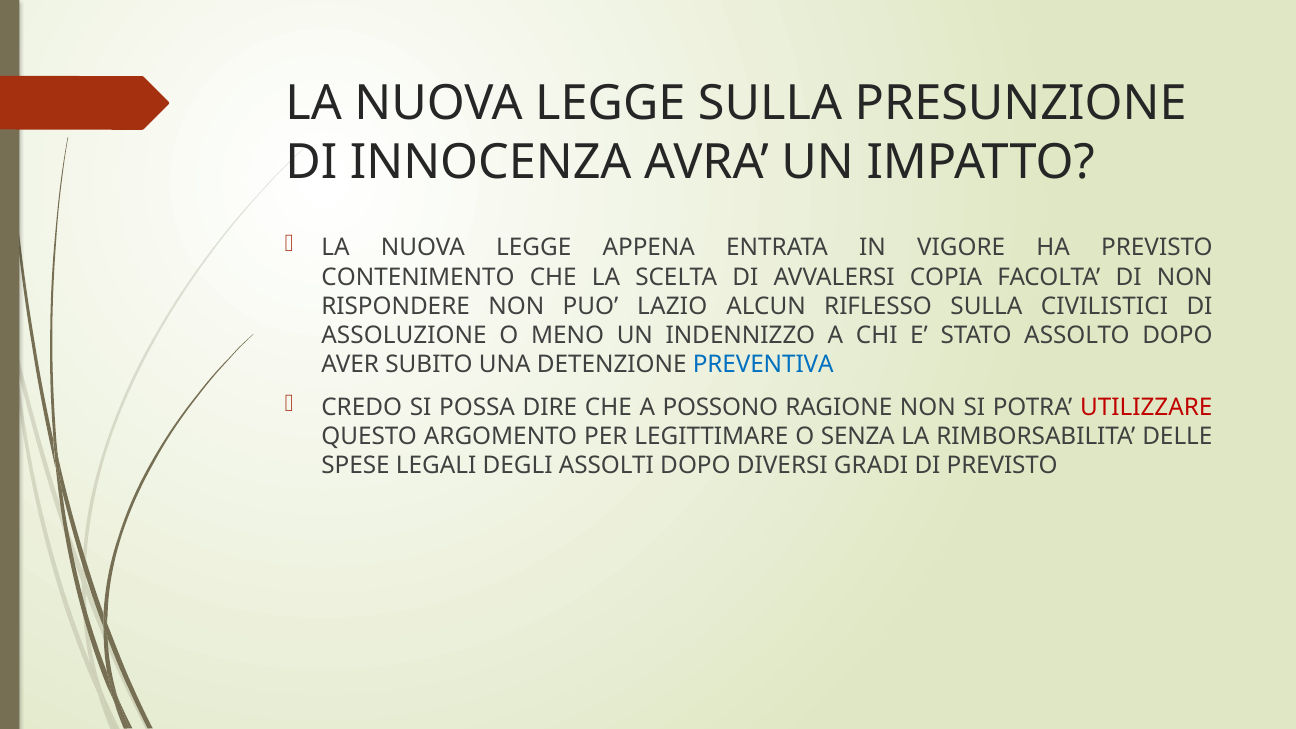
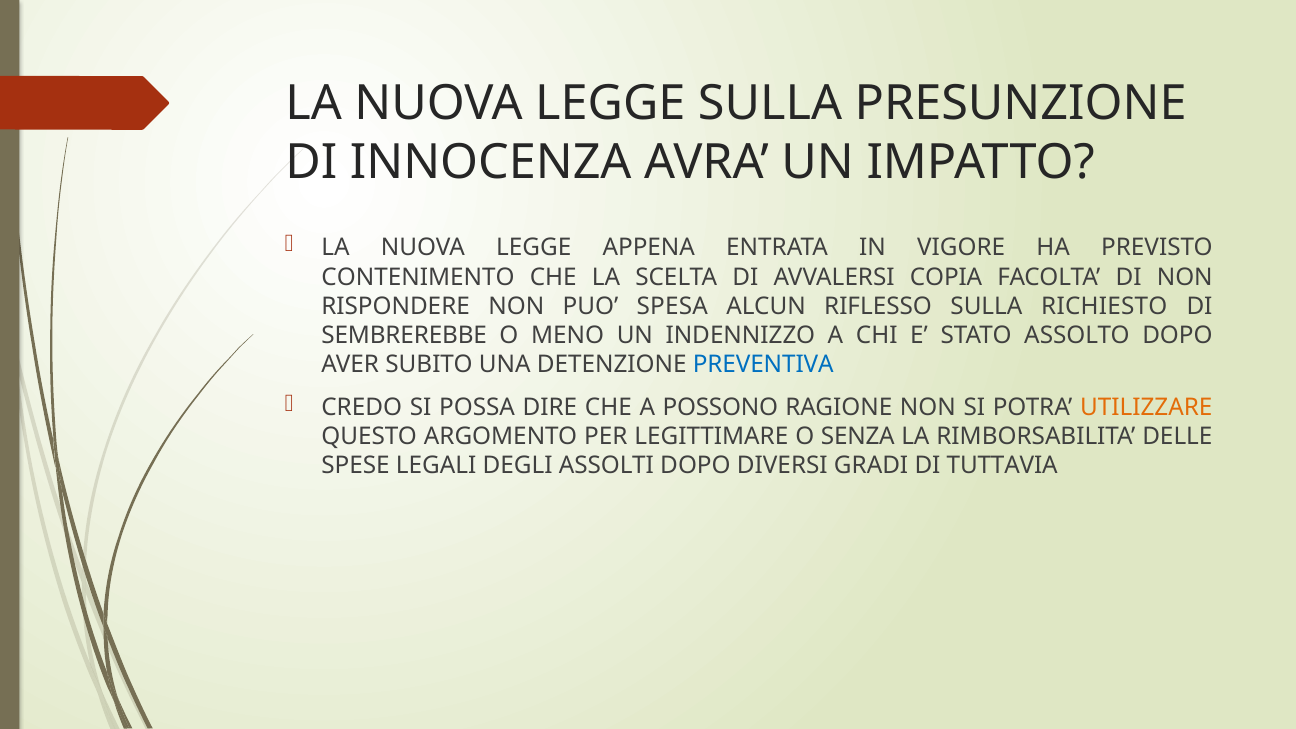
LAZIO: LAZIO -> SPESA (672, 306)
CIVILISTICI: CIVILISTICI -> RICHIESTO (1104, 306)
ASSOLUZIONE: ASSOLUZIONE -> SEMBREREBBE (404, 335)
UTILIZZARE colour: red -> orange (1146, 407)
DI PREVISTO: PREVISTO -> TUTTAVIA (1002, 466)
